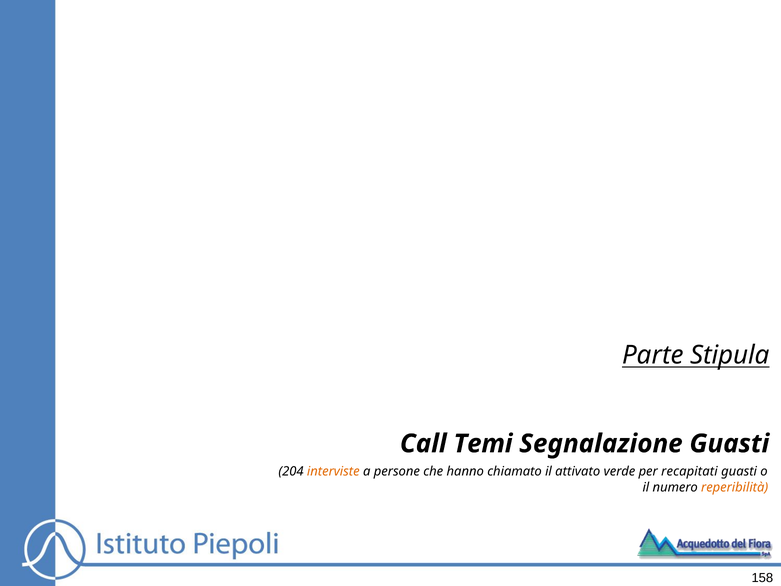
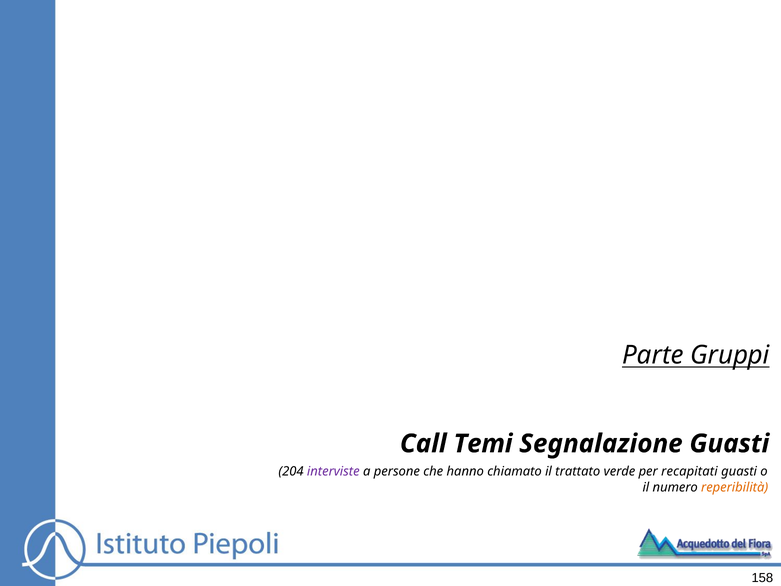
Stipula: Stipula -> Gruppi (730, 355)
interviste colour: orange -> purple (333, 472)
attivato: attivato -> trattato (578, 472)
